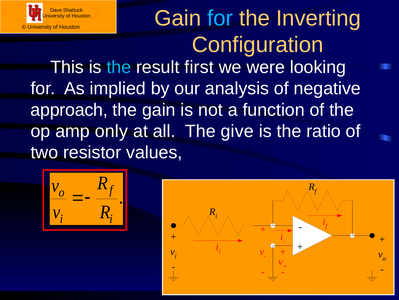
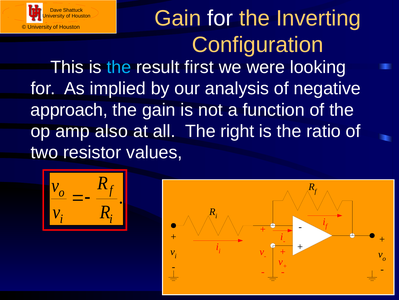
for colour: light blue -> white (220, 18)
only: only -> also (111, 131)
give: give -> right (237, 131)
